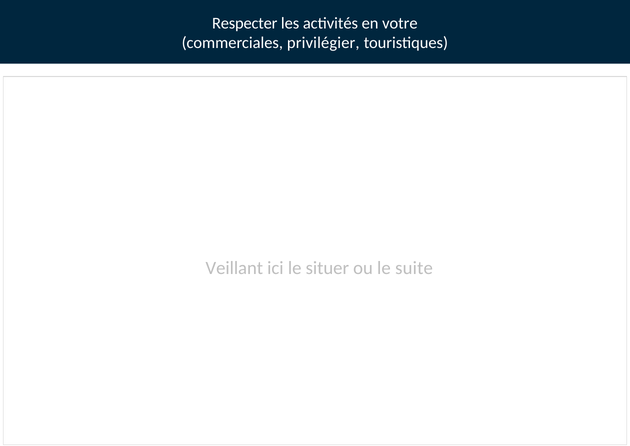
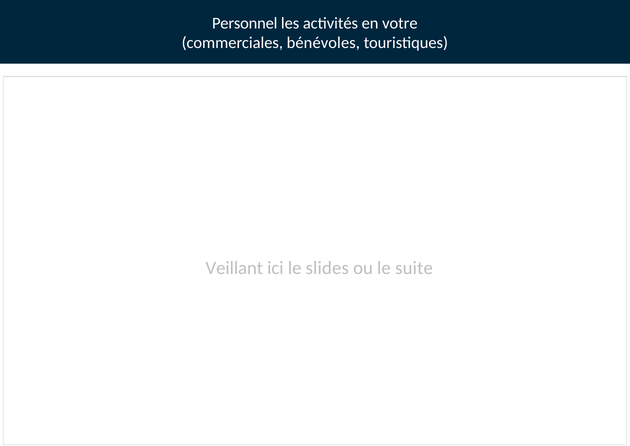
Respecter: Respecter -> Personnel (245, 23)
privilégier: privilégier -> bénévoles (323, 43)
situer: situer -> slides (327, 268)
